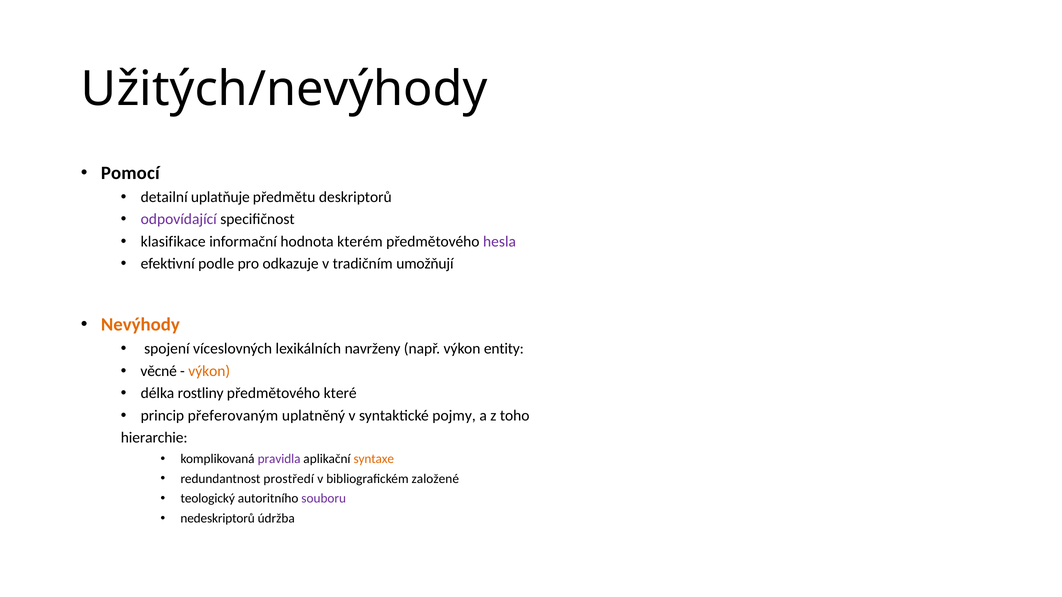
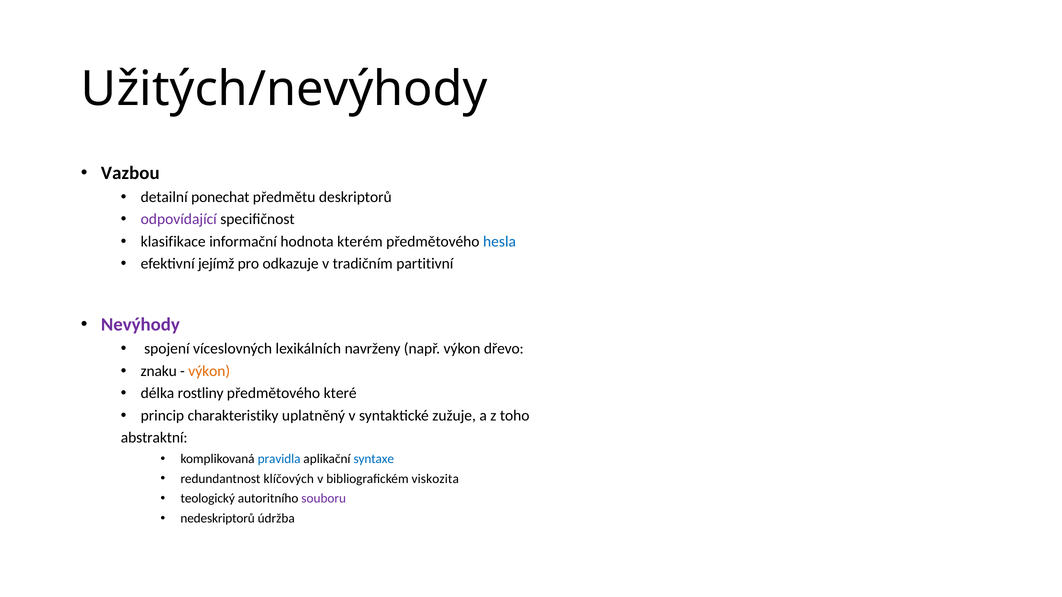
Pomocí: Pomocí -> Vazbou (130, 173)
uplatňuje: uplatňuje -> ponechat (220, 197)
hesla colour: purple -> blue (500, 242)
podle: podle -> jejímž (216, 264)
umožňují: umožňují -> partitivní (425, 264)
Nevýhody colour: orange -> purple (140, 325)
entity: entity -> dřevo (504, 349)
věcné: věcné -> znaku (159, 371)
přeferovaným: přeferovaným -> charakteristiky (233, 416)
pojmy: pojmy -> zužuje (454, 416)
hierarchie: hierarchie -> abstraktní (154, 438)
pravidla colour: purple -> blue (279, 459)
syntaxe colour: orange -> blue (374, 459)
prostředí: prostředí -> klíčových (289, 479)
založené: založené -> viskozita (435, 479)
